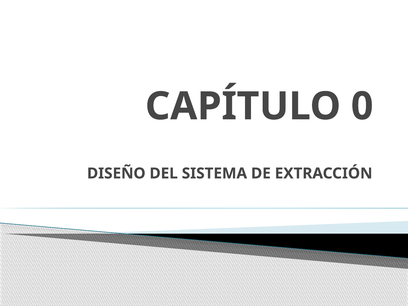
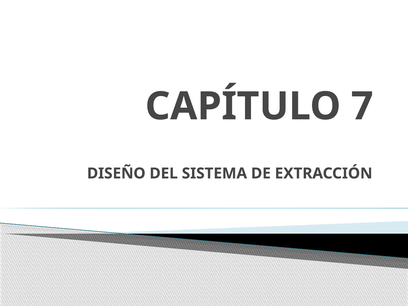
0: 0 -> 7 (362, 106)
